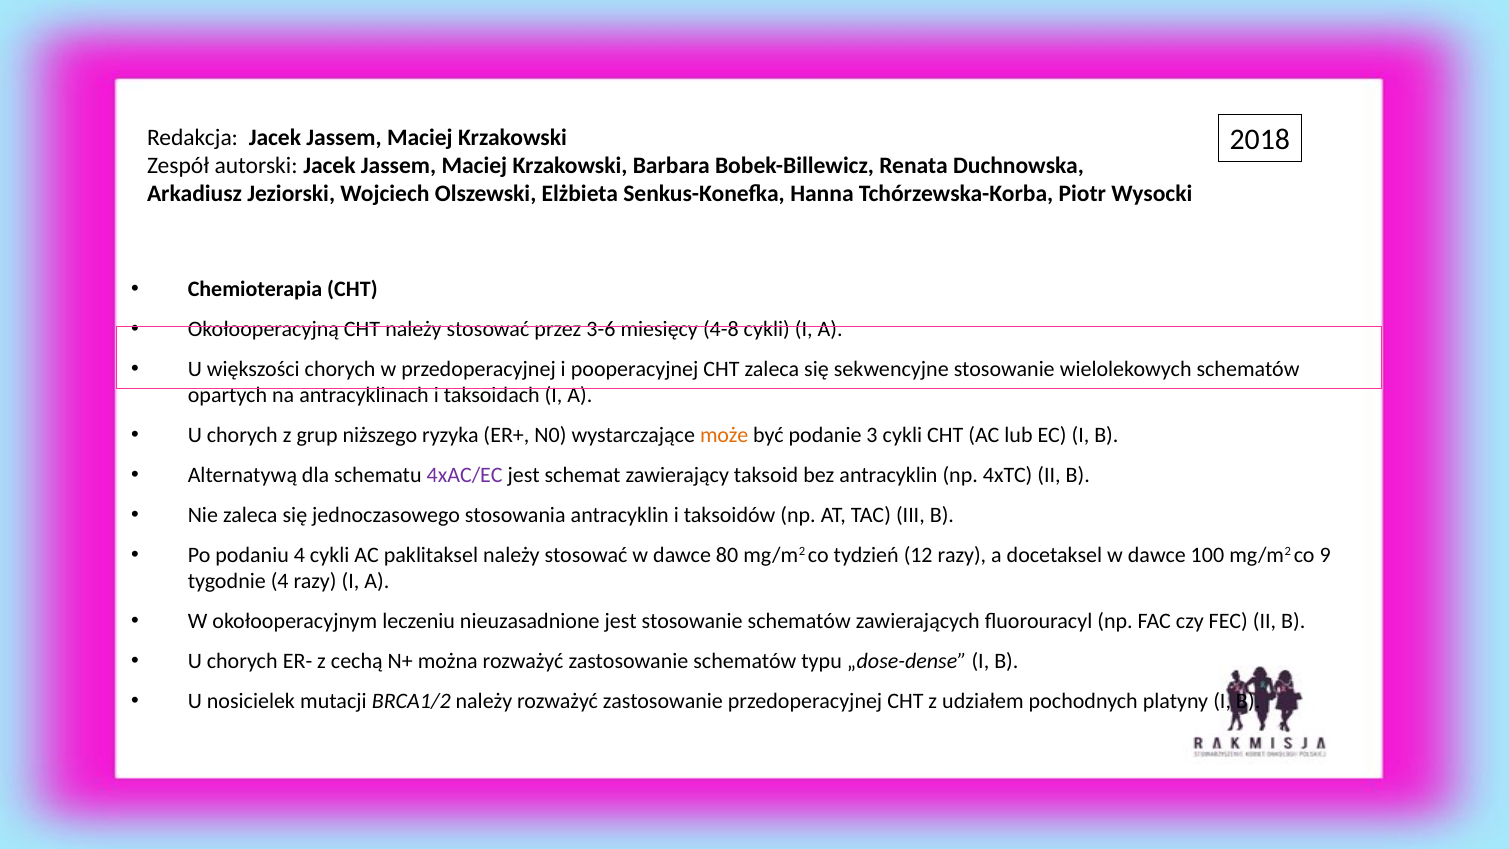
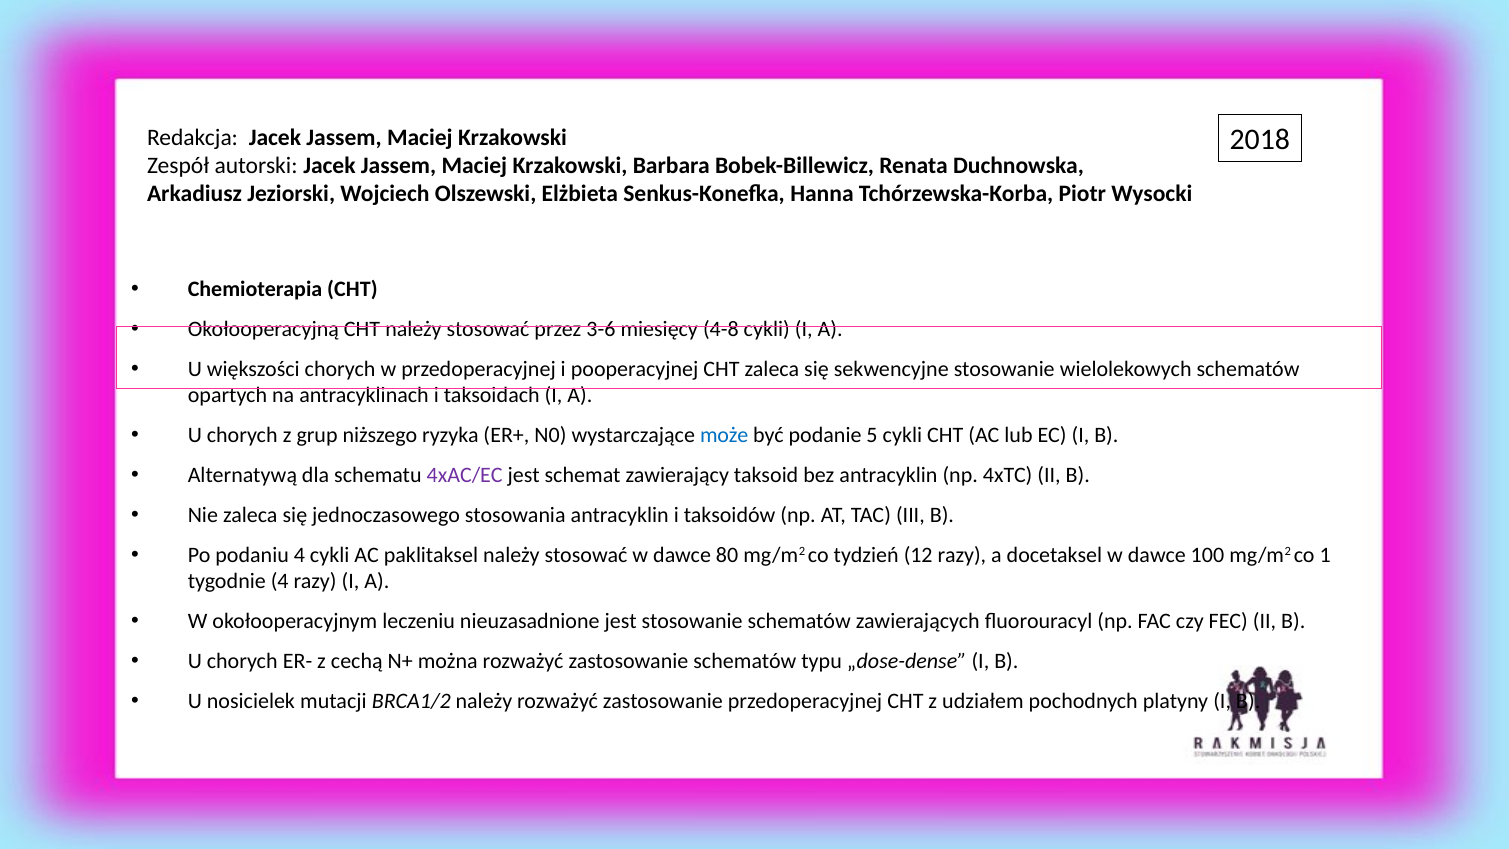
może colour: orange -> blue (724, 435)
3: 3 -> 5 (872, 435)
9: 9 -> 1 (1325, 555)
